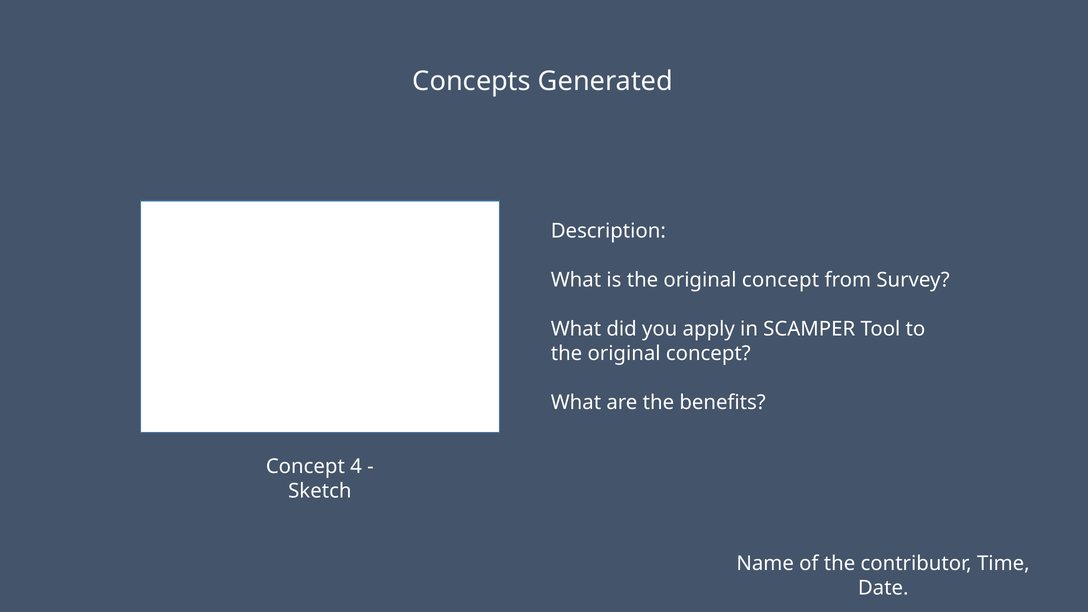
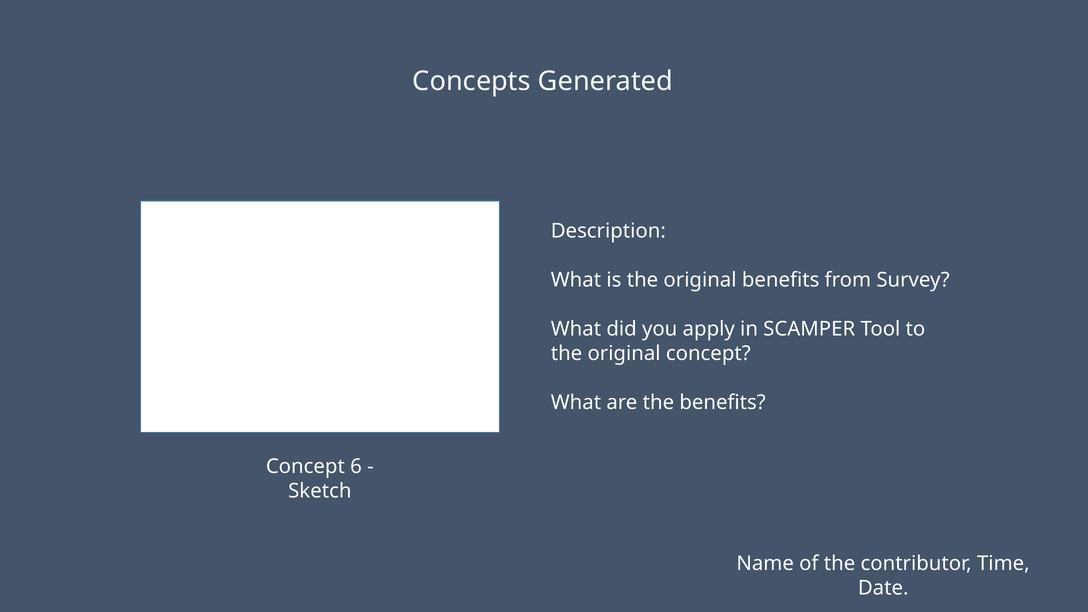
is the original concept: concept -> benefits (781, 280)
4: 4 -> 6 (356, 466)
